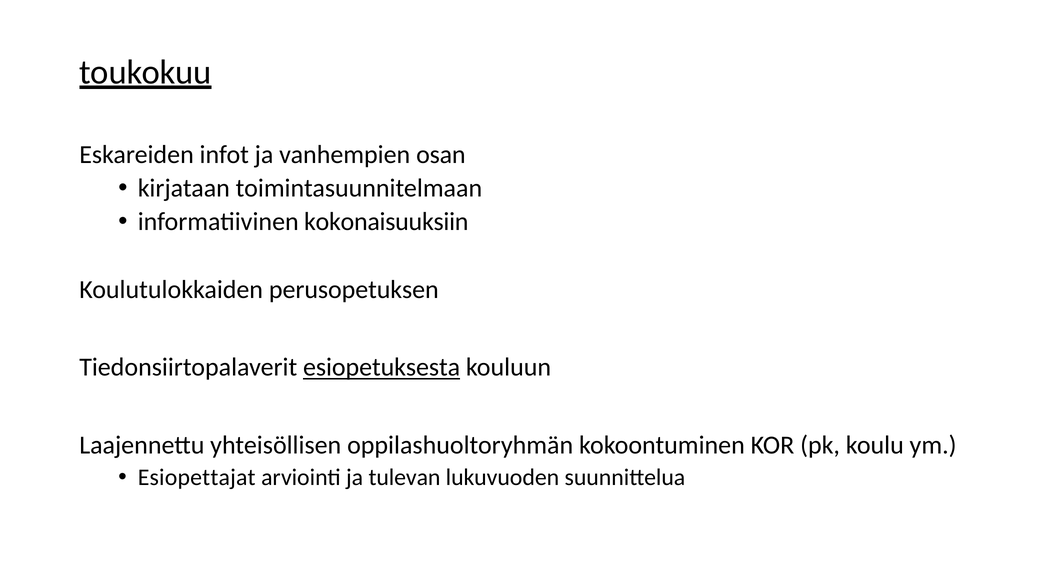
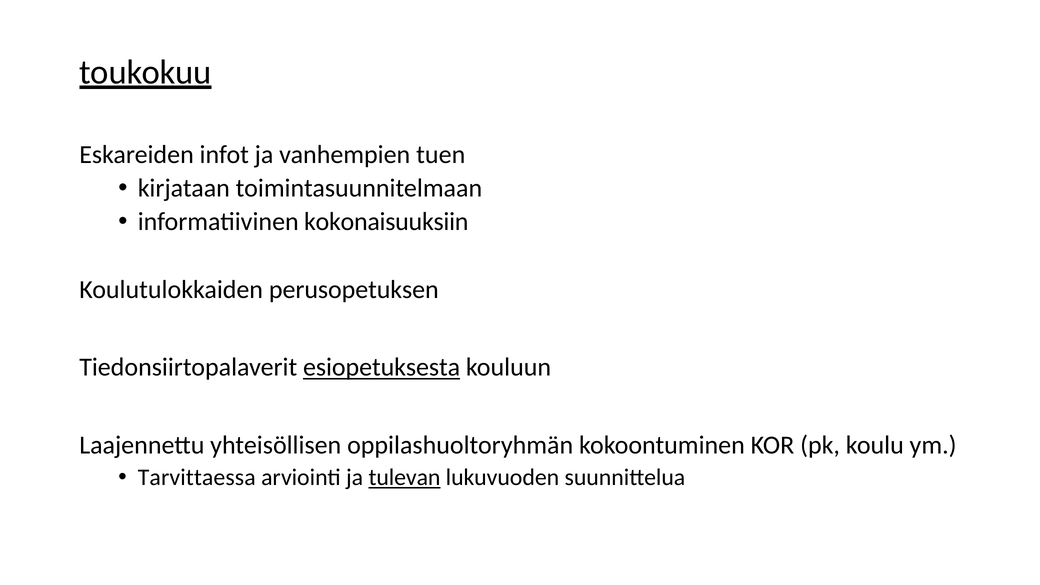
osan: osan -> tuen (441, 155)
Esiopettajat: Esiopettajat -> Tarvittaessa (197, 477)
tulevan underline: none -> present (405, 477)
